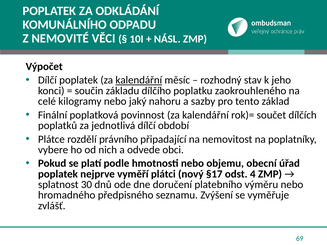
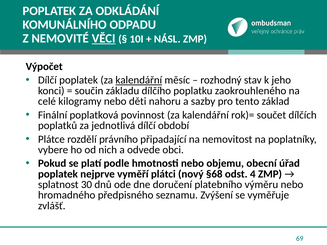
VĚCI underline: none -> present (104, 38)
jaký: jaký -> děti (138, 101)
§17: §17 -> §68 (214, 174)
